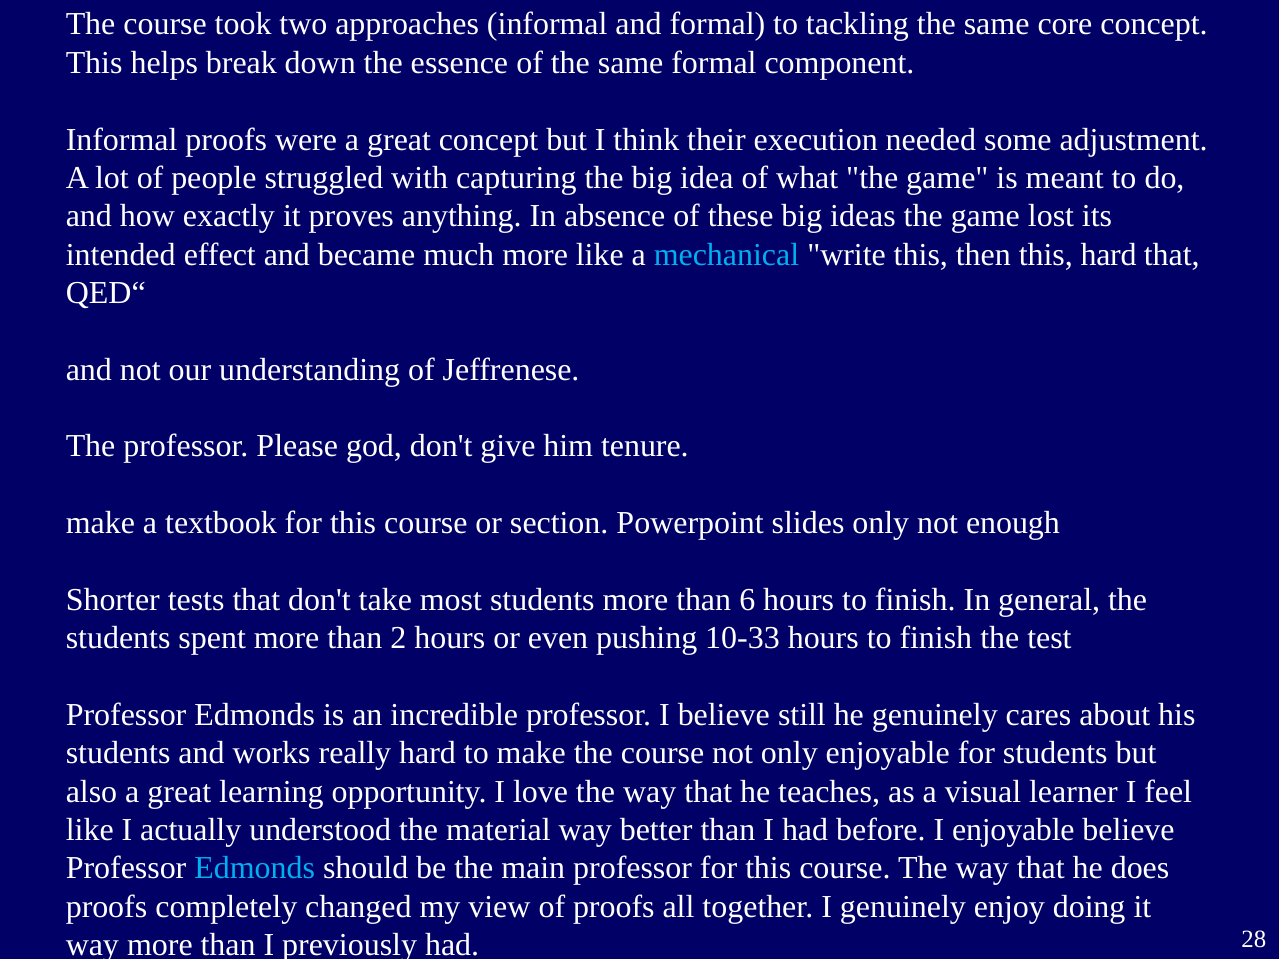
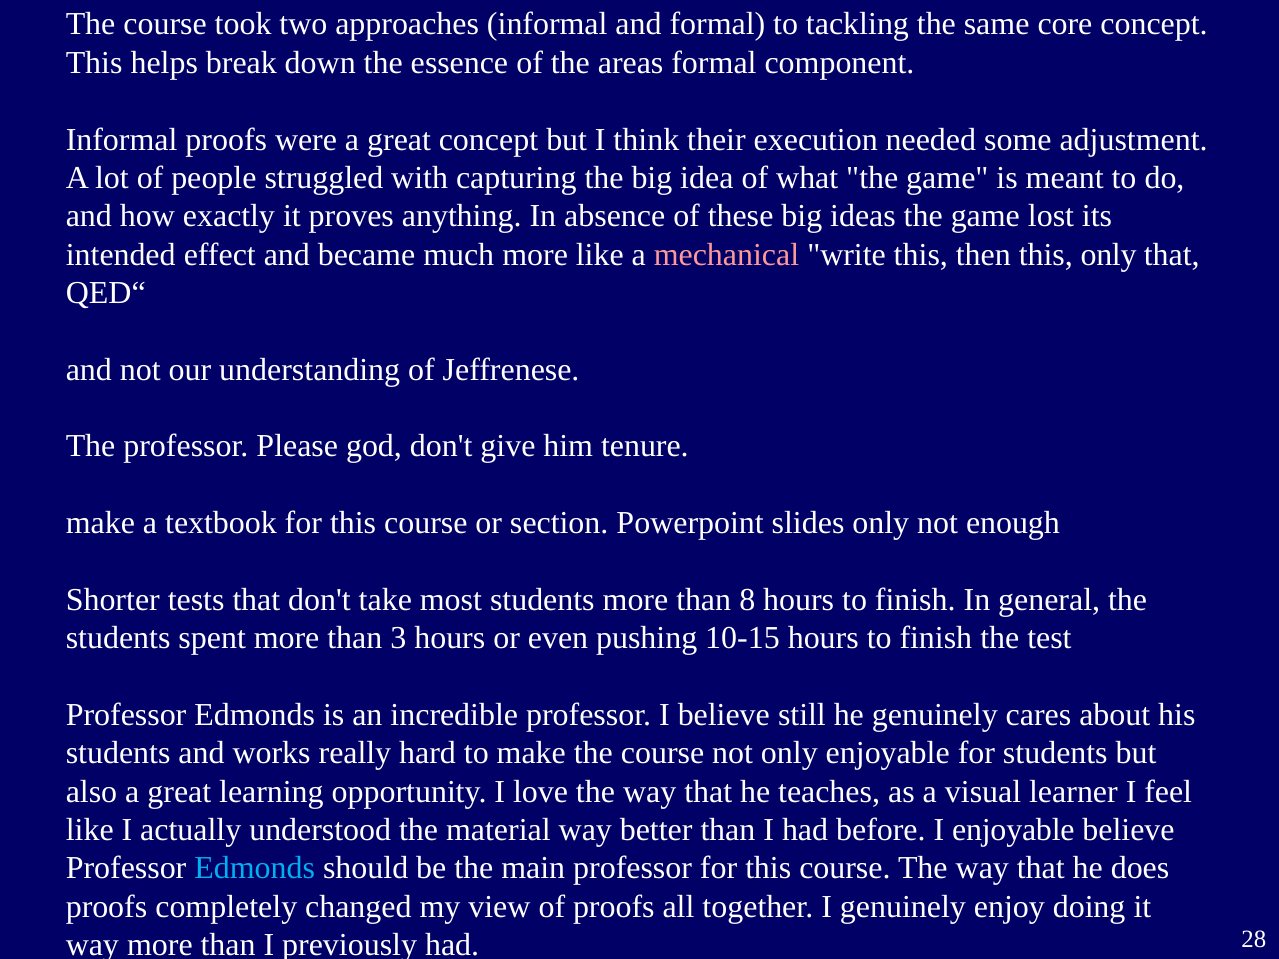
of the same: same -> areas (631, 63)
mechanical colour: light blue -> pink (726, 255)
this hard: hard -> only (1109, 255)
6: 6 -> 8 (747, 600)
2: 2 -> 3 (398, 638)
10-33: 10-33 -> 10-15 (742, 638)
